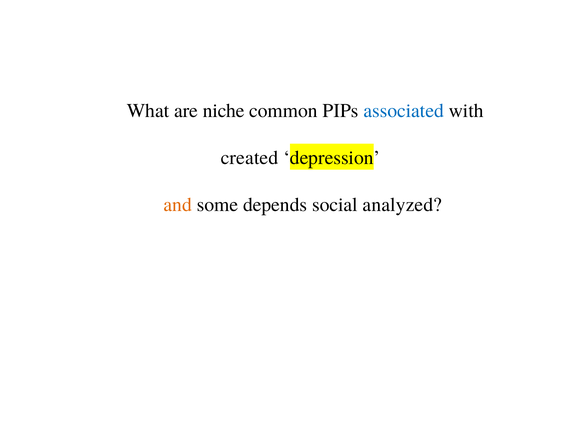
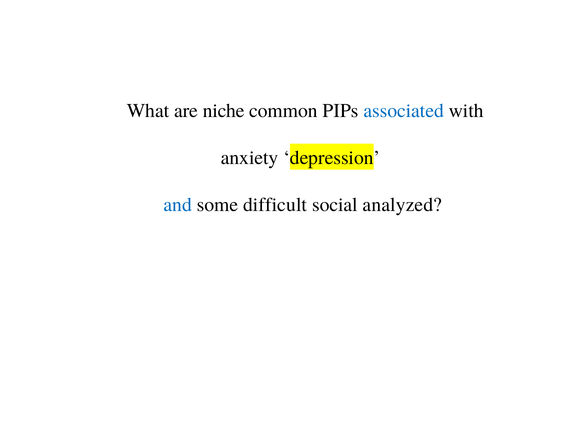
created: created -> anxiety (250, 158)
and colour: orange -> blue (178, 205)
depends: depends -> difficult (275, 205)
